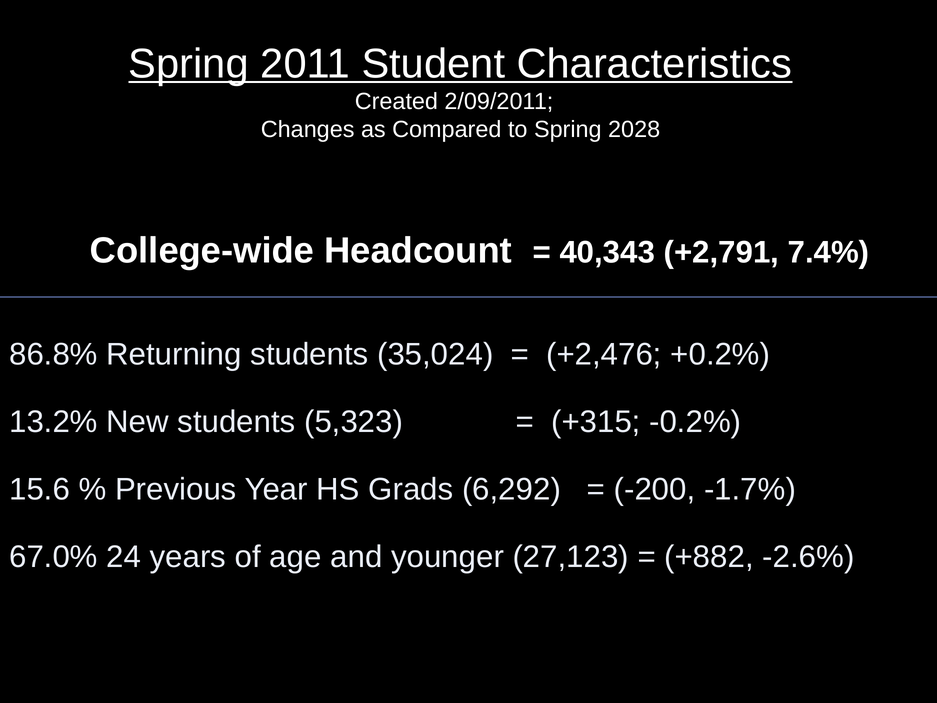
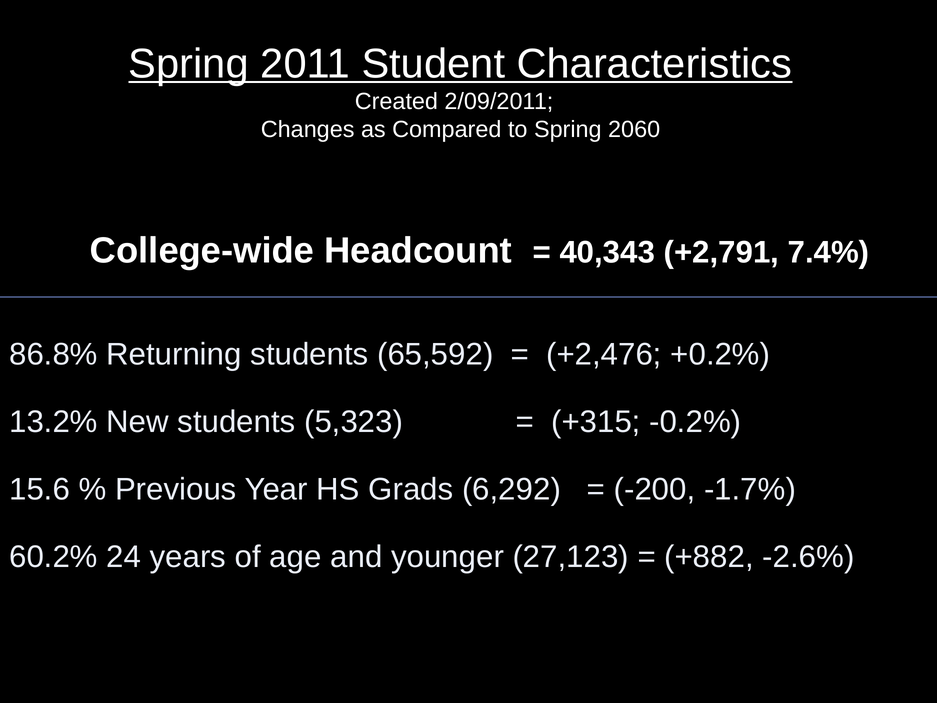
2028: 2028 -> 2060 (634, 130)
35,024: 35,024 -> 65,592 (435, 355)
67.0%: 67.0% -> 60.2% (53, 557)
